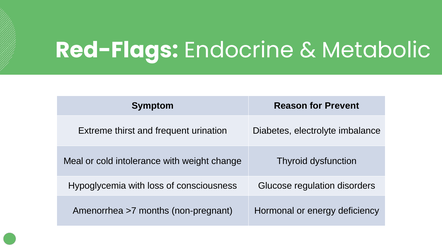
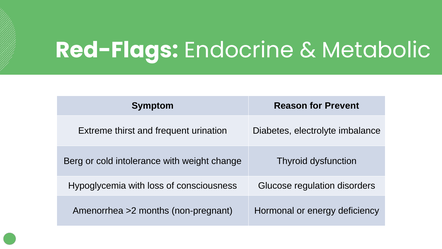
Meal: Meal -> Berg (73, 161)
>7: >7 -> >2 (131, 210)
